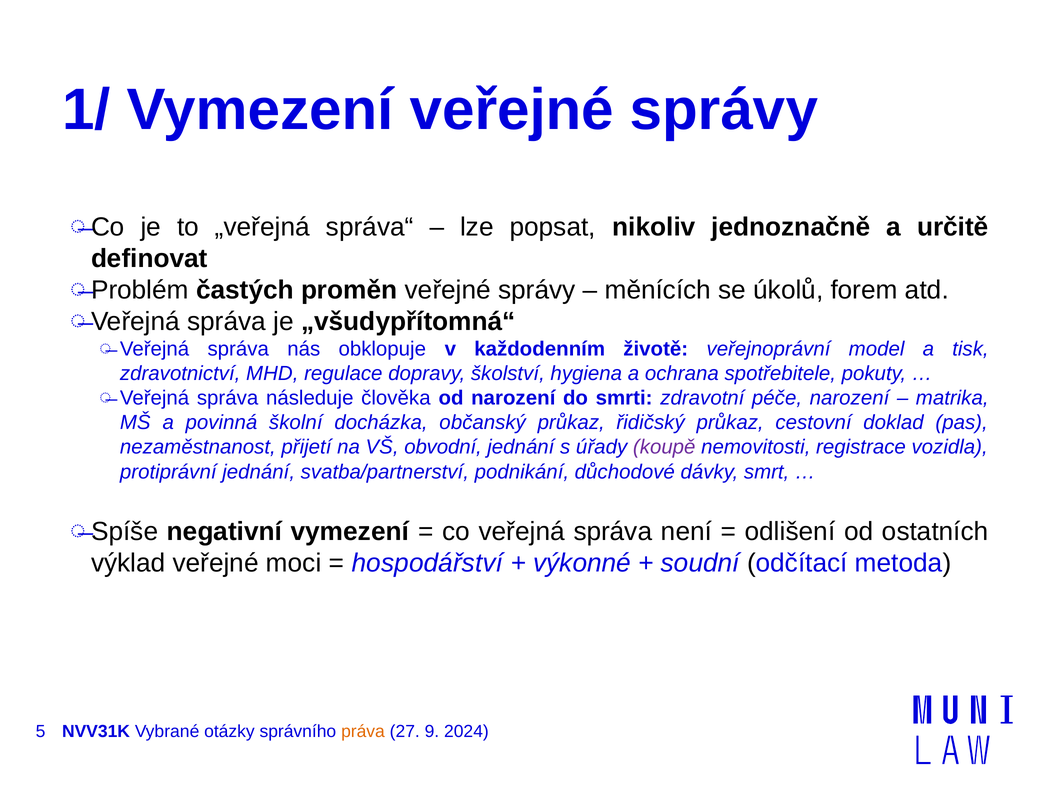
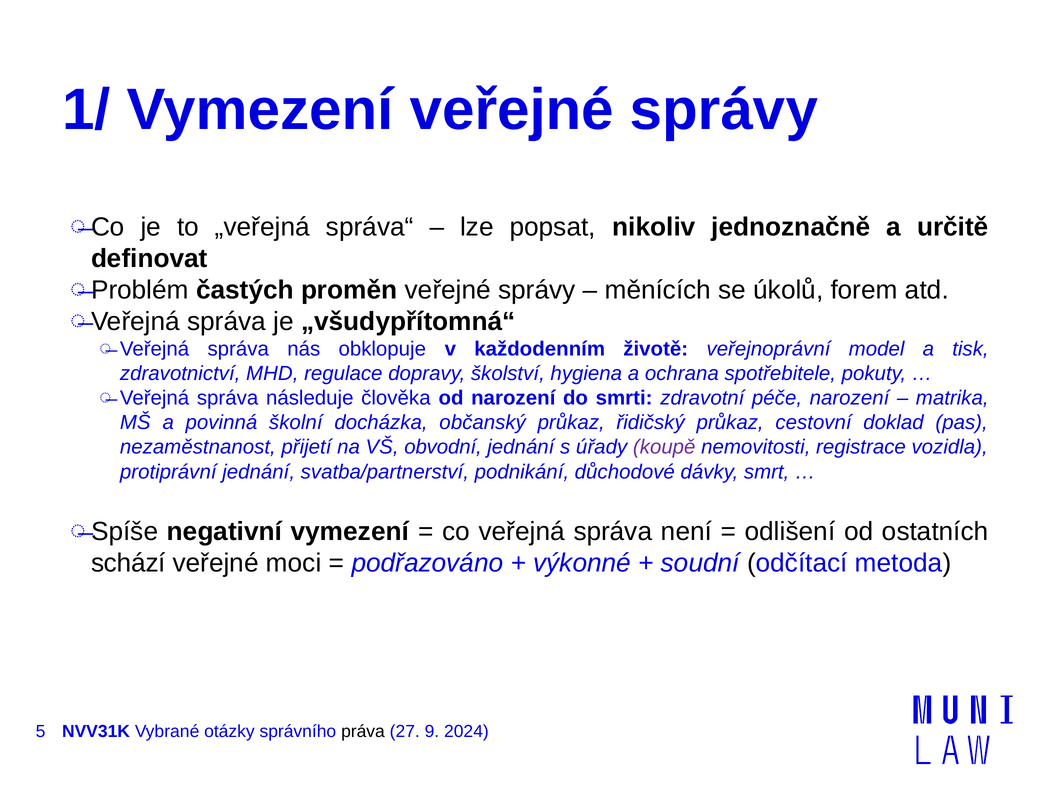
výklad: výklad -> schází (128, 563)
hospodářství: hospodářství -> podřazováno (427, 563)
práva colour: orange -> black (363, 731)
